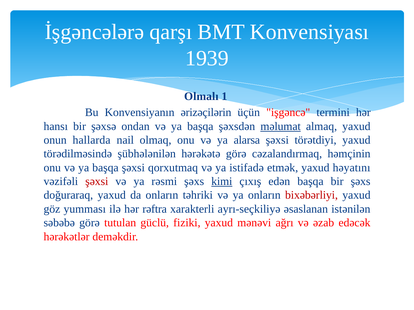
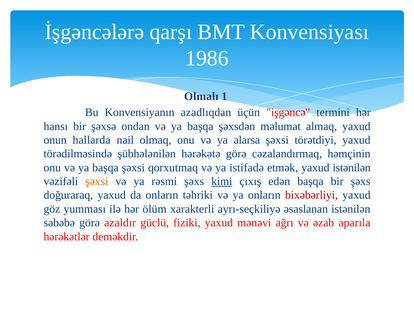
1939: 1939 -> 1986 (207, 58)
ərizəçilərin: ərizəçilərin -> azadlıqdan (206, 113)
məlumat underline: present -> none (281, 126)
yaxud həyatını: həyatını -> istənilən (352, 168)
şəxsi colour: red -> orange (97, 182)
rəftra: rəftra -> ölüm (155, 209)
tutulan: tutulan -> azaldır (120, 223)
edəcək: edəcək -> aparıla (354, 223)
